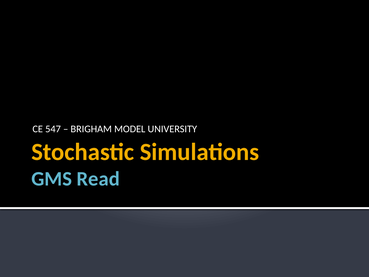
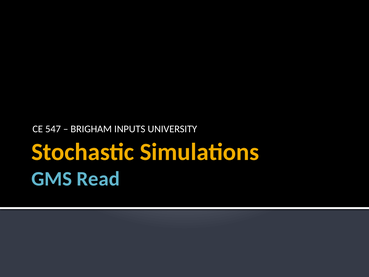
MODEL: MODEL -> INPUTS (130, 129)
